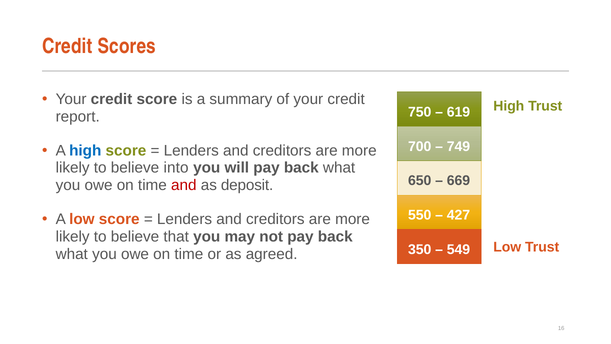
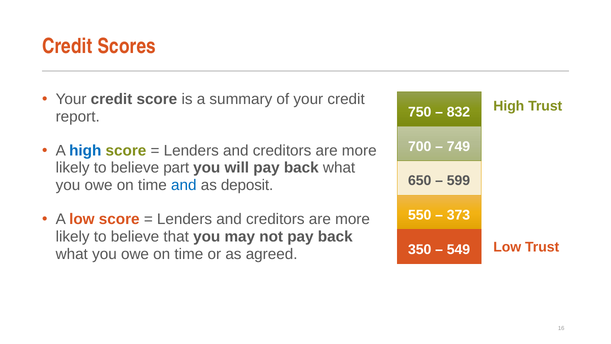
619: 619 -> 832 (458, 112)
into: into -> part (176, 168)
669: 669 -> 599 (458, 181)
and colour: red -> blue (184, 185)
427: 427 -> 373 (458, 215)
